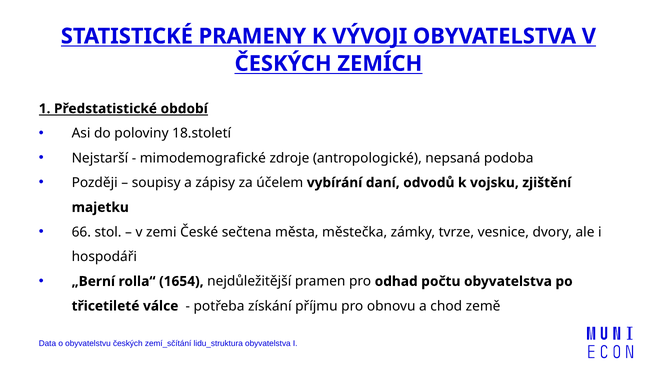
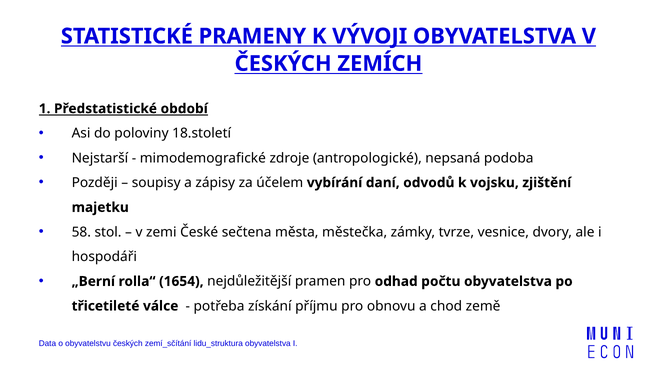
66: 66 -> 58 (81, 232)
